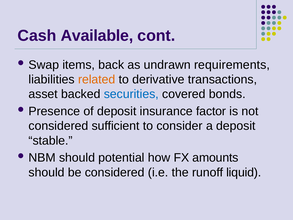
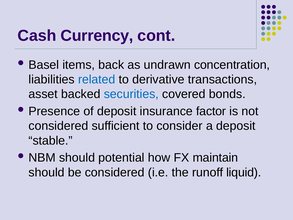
Available: Available -> Currency (97, 36)
Swap: Swap -> Basel (44, 65)
requirements: requirements -> concentration (232, 65)
related colour: orange -> blue (97, 79)
amounts: amounts -> maintain (215, 158)
